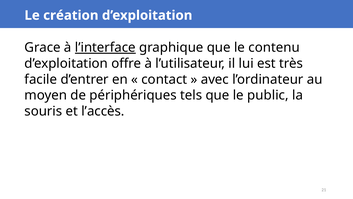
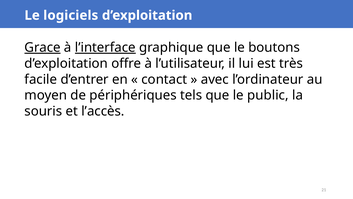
création: création -> logiciels (71, 15)
Grace underline: none -> present (43, 47)
contenu: contenu -> boutons (274, 47)
